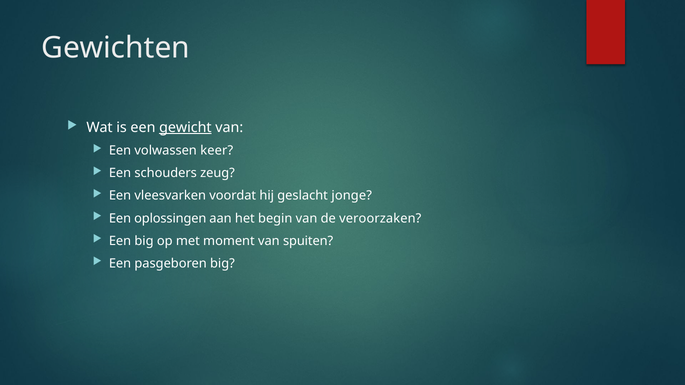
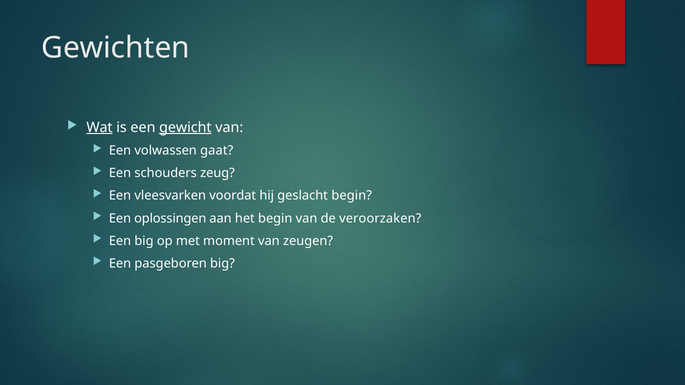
Wat underline: none -> present (100, 127)
keer: keer -> gaat (217, 151)
geslacht jonge: jonge -> begin (352, 196)
spuiten: spuiten -> zeugen (308, 241)
